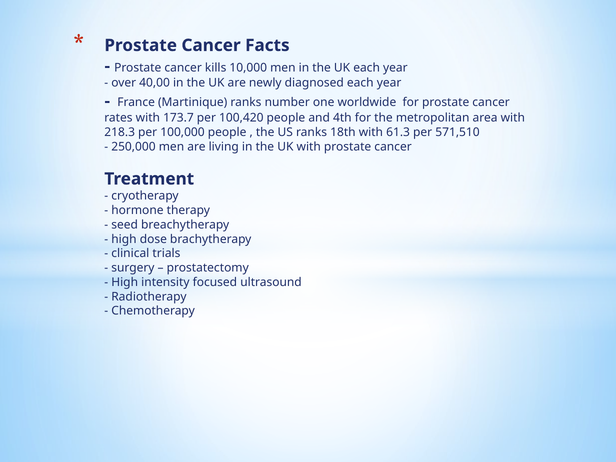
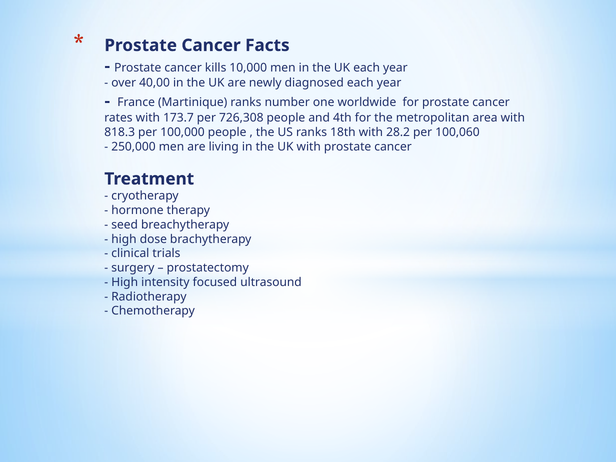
100,420: 100,420 -> 726,308 (241, 118)
218.3: 218.3 -> 818.3 (120, 132)
61.3: 61.3 -> 28.2 (398, 132)
571,510: 571,510 -> 100,060 (457, 132)
